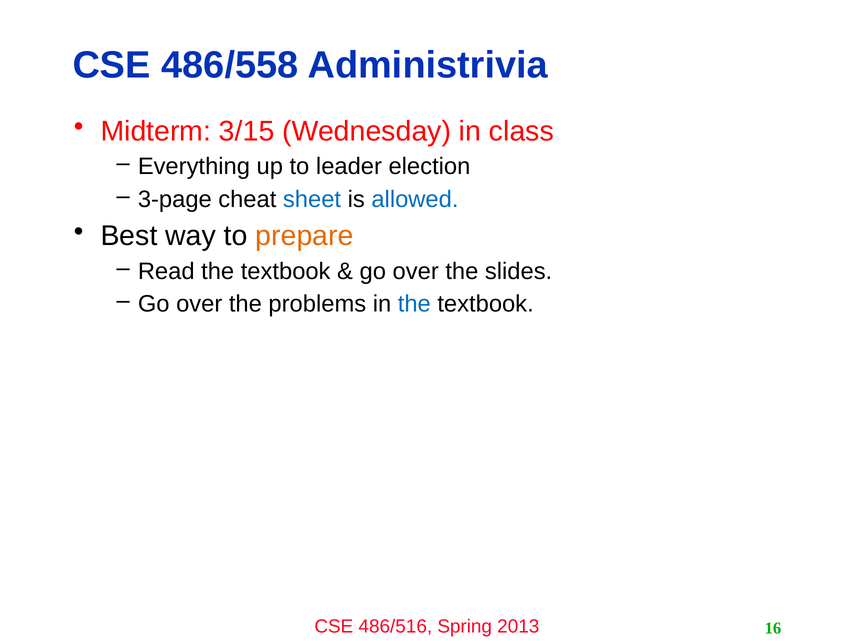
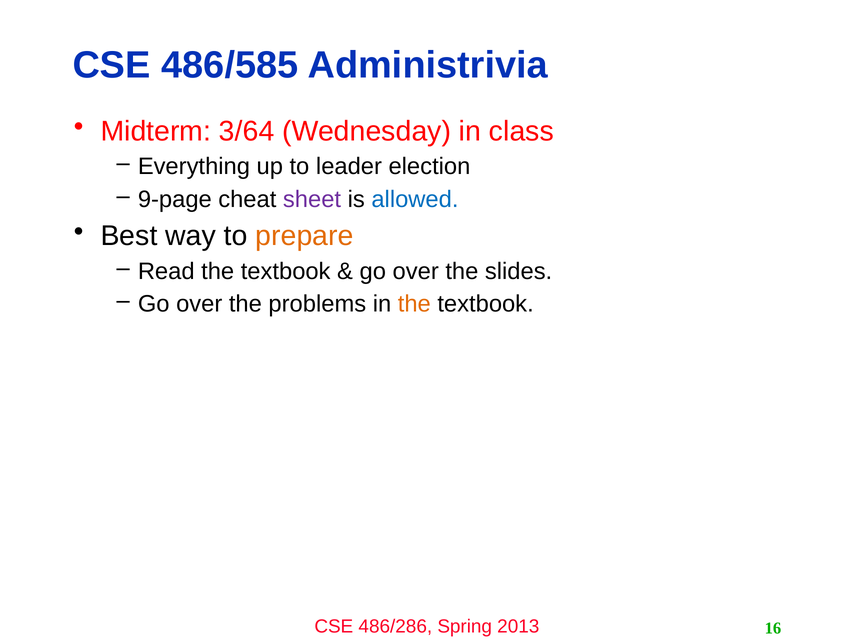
486/558: 486/558 -> 486/585 (230, 65)
3/15: 3/15 -> 3/64 (247, 131)
3-page: 3-page -> 9-page (175, 199)
sheet colour: blue -> purple (312, 199)
the colour: blue -> orange (414, 304)
486/516: 486/516 -> 486/286 (395, 626)
